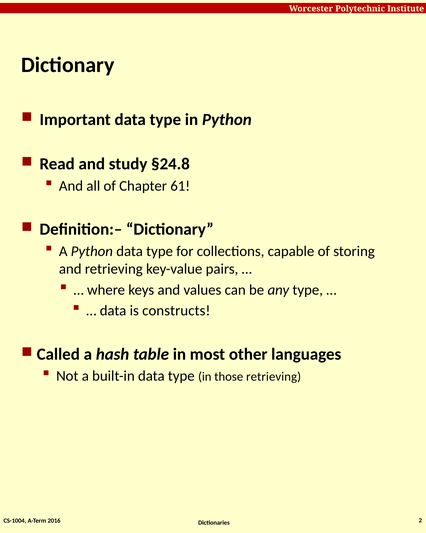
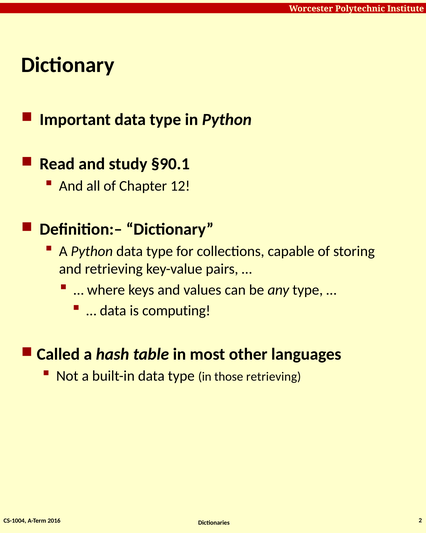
§24.8: §24.8 -> §90.1 (170, 164)
61: 61 -> 12 (180, 186)
constructs: constructs -> computing (176, 310)
